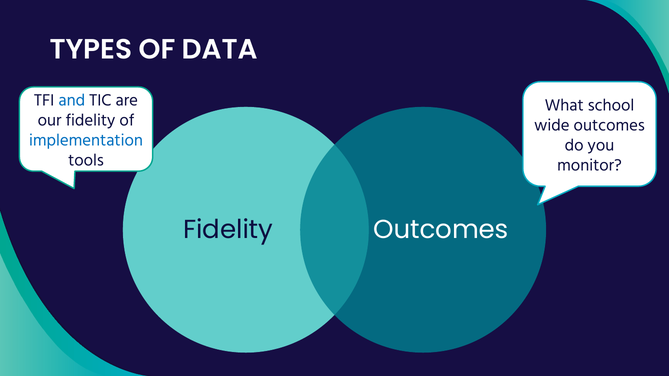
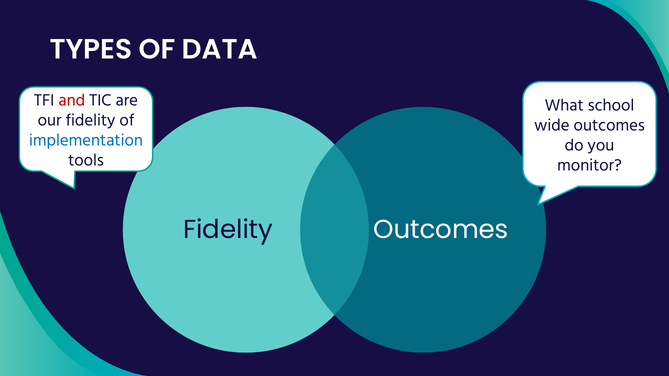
and colour: blue -> red (72, 100)
